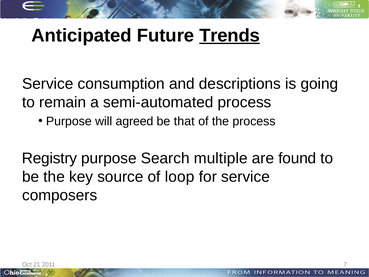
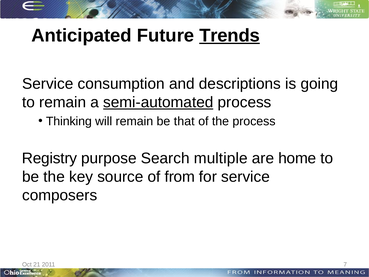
semi-automated underline: none -> present (158, 102)
Purpose: Purpose -> Thinking (69, 121)
will agreed: agreed -> remain (134, 121)
found: found -> home (297, 158)
loop: loop -> from (180, 177)
